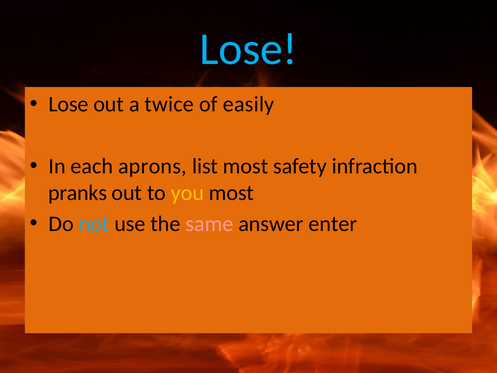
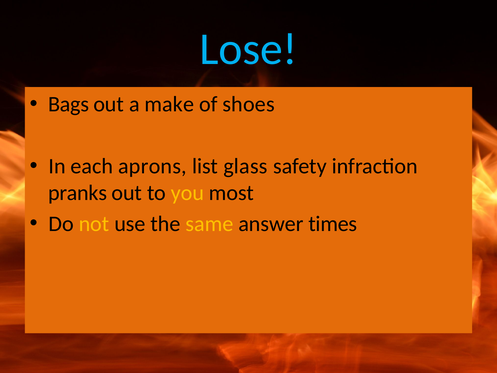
Lose: Lose -> Bags (69, 104)
twice: twice -> make (169, 104)
easily: easily -> shoes (249, 104)
list most: most -> glass (245, 166)
not colour: light blue -> yellow (94, 224)
same colour: pink -> yellow (209, 224)
enter: enter -> times (333, 224)
